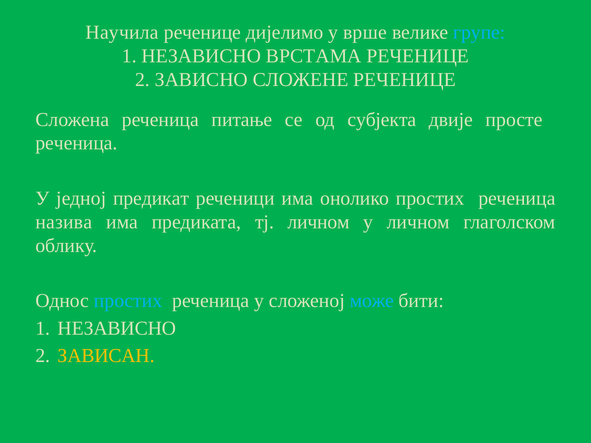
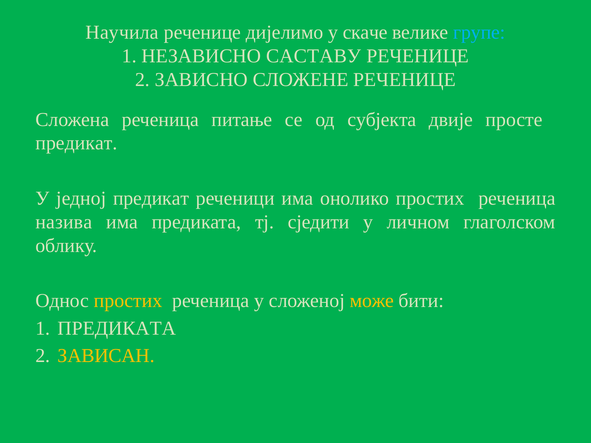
врше: врше -> скаче (365, 32)
ВРСТАМА: ВРСТАМА -> САСТАВУ (314, 56)
реченица: реченица -> предикат (76, 143)
тј личном: личном -> сједити (319, 222)
простих colour: light blue -> yellow (128, 301)
може colour: light blue -> yellow (372, 301)
НЕЗАВИСНО: НЕЗАВИСНО -> ПРЕДИКАТА (117, 328)
